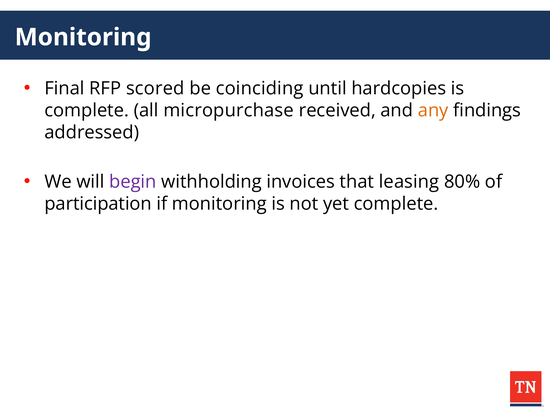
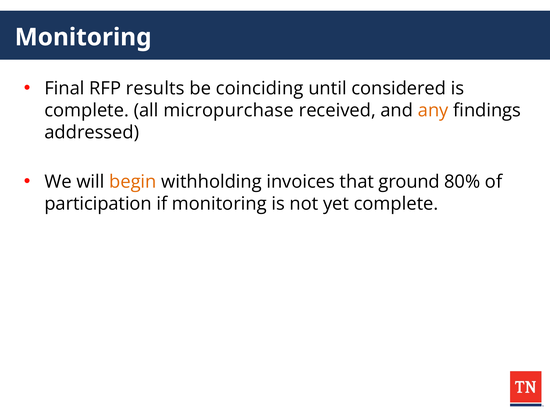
scored: scored -> results (155, 88)
hardcopies: hardcopies -> considered (399, 88)
begin colour: purple -> orange (133, 182)
leasing: leasing -> ground (409, 182)
